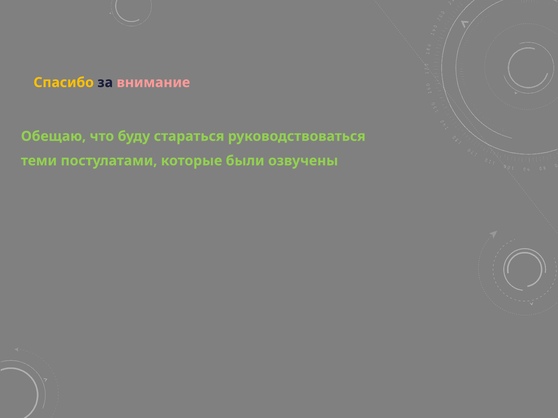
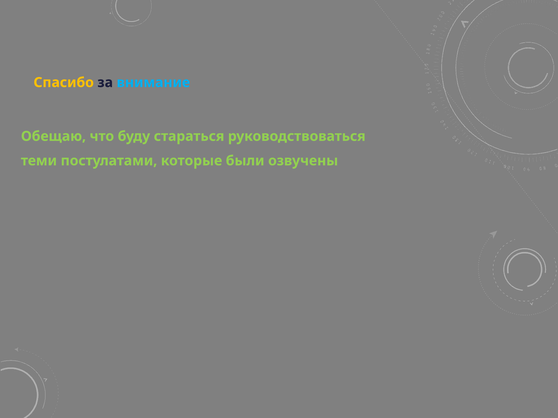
внимание colour: pink -> light blue (153, 83)
